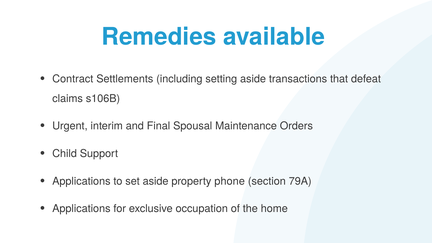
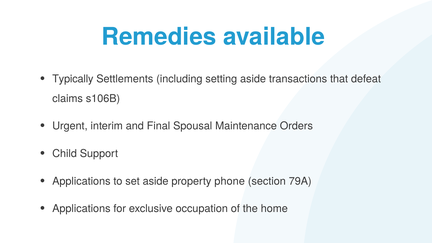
Contract: Contract -> Typically (73, 79)
